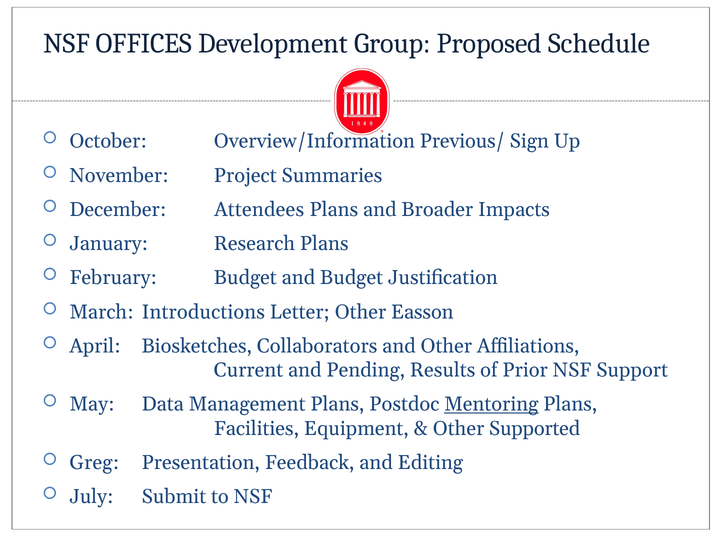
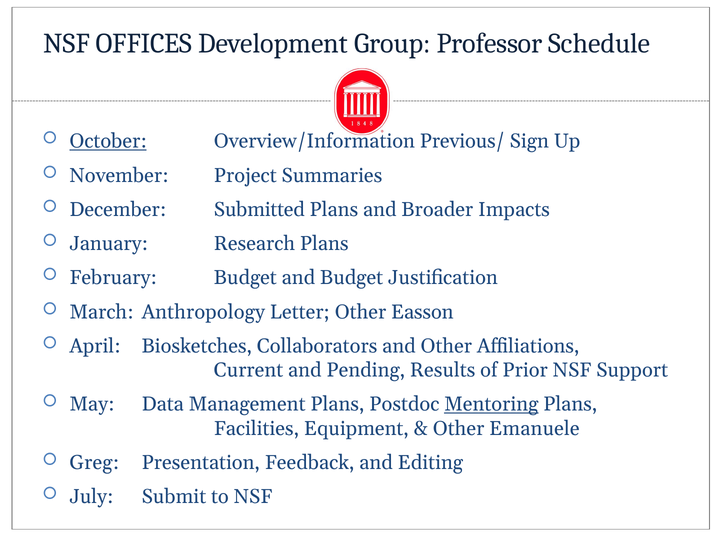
Proposed: Proposed -> Professor (489, 43)
October underline: none -> present (108, 141)
Attendees: Attendees -> Submitted (259, 209)
Introductions: Introductions -> Anthropology (203, 312)
Supported: Supported -> Emanuele (534, 428)
